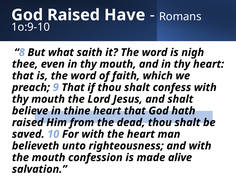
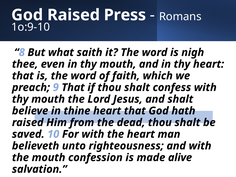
Have: Have -> Press (125, 15)
